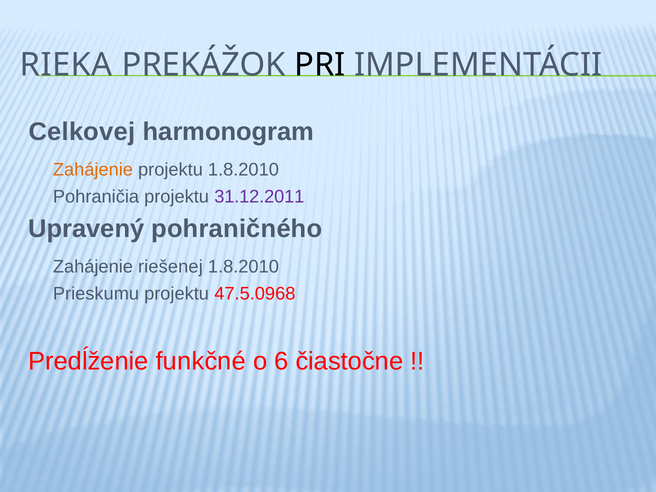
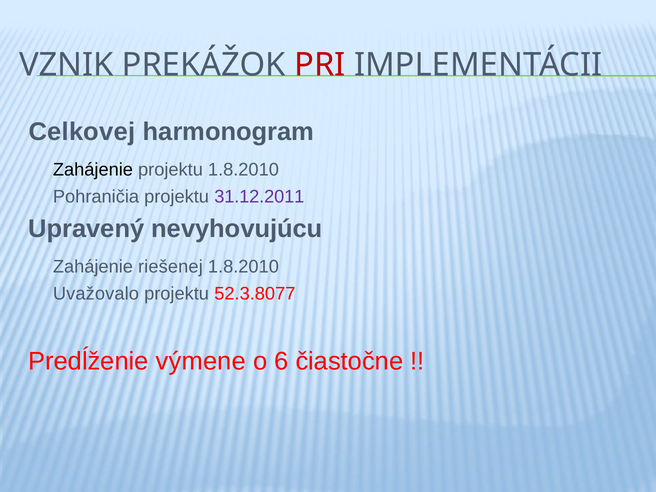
RIEKA: RIEKA -> VZNIK (66, 65)
PRI colour: black -> red (320, 65)
Zahájenie colour: orange -> black (93, 170)
pohraničného: pohraničného -> nevyhovujúcu (237, 229)
Prieskumu: Prieskumu -> Uvažovalo (96, 294)
47.5.0968: 47.5.0968 -> 52.3.8077 (255, 294)
funkčné: funkčné -> výmene (201, 361)
